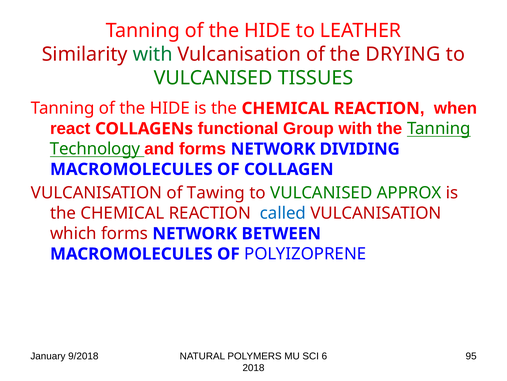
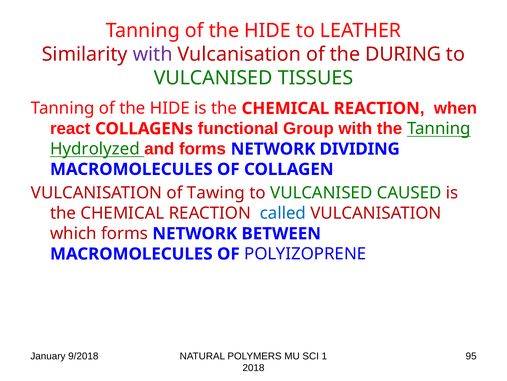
with colour: green -> purple (153, 54)
DRYING: DRYING -> DURING (403, 54)
Technology: Technology -> Hydrolyzed (95, 149)
APPROX: APPROX -> CAUSED (409, 193)
6: 6 -> 1 (324, 355)
